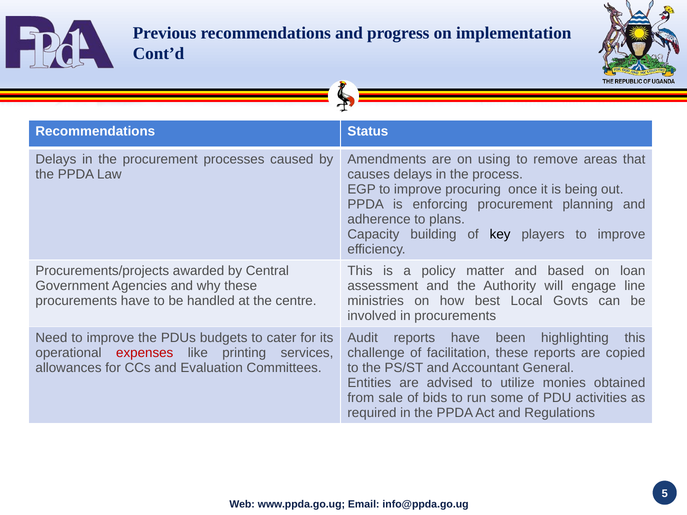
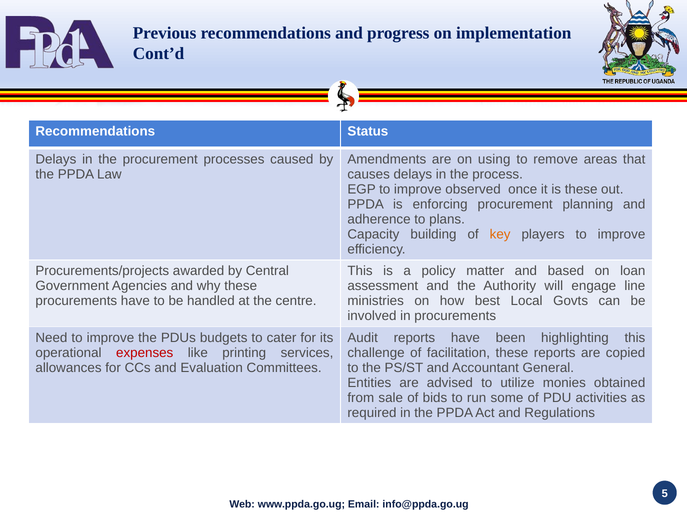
procuring: procuring -> observed (473, 189)
is being: being -> these (581, 189)
key colour: black -> orange (500, 234)
